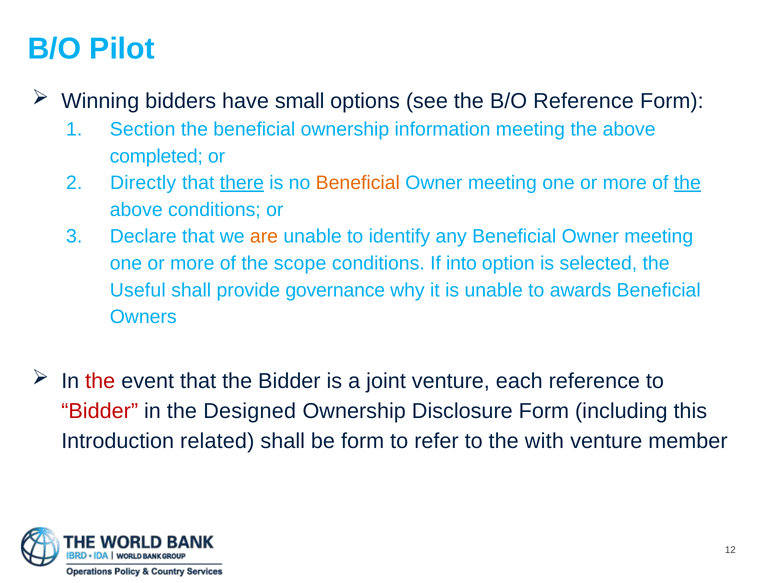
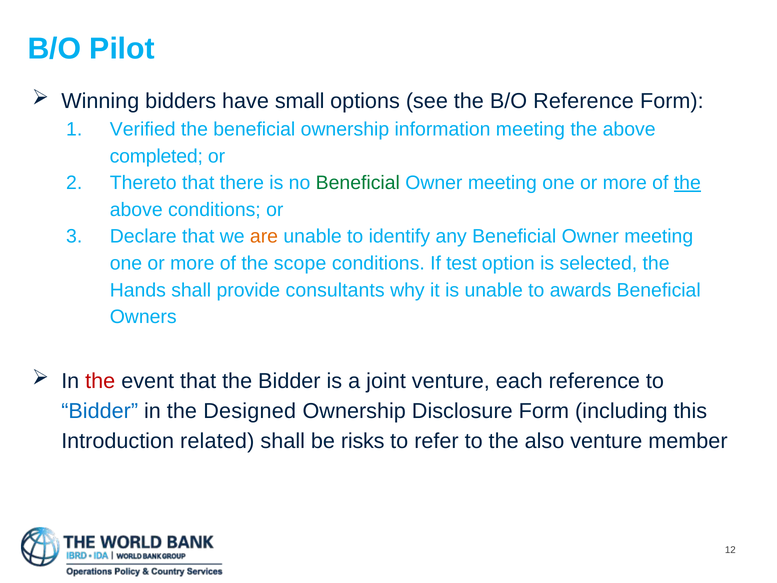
Section: Section -> Verified (143, 129)
Directly: Directly -> Thereto (143, 183)
there underline: present -> none (242, 183)
Beneficial colour: orange -> green (358, 183)
into: into -> test (461, 263)
Useful: Useful -> Hands (138, 290)
governance: governance -> consultants (335, 290)
Bidder colour: red -> blue (100, 411)
be form: form -> risks (363, 441)
with: with -> also (544, 441)
